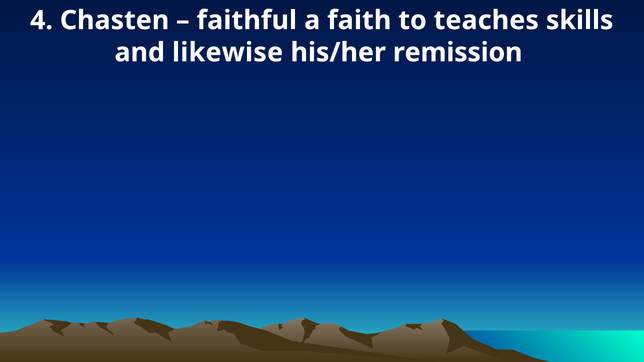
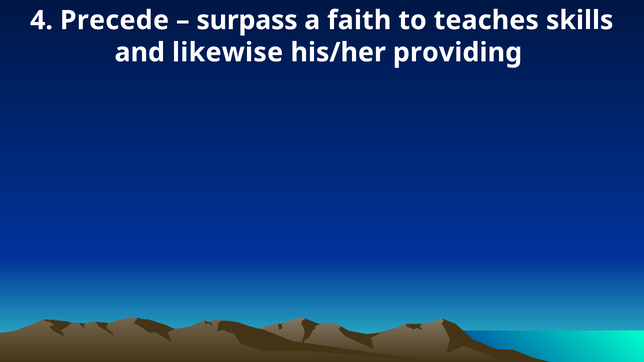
Chasten: Chasten -> Precede (114, 20)
faithful: faithful -> surpass (247, 20)
remission: remission -> providing (457, 53)
